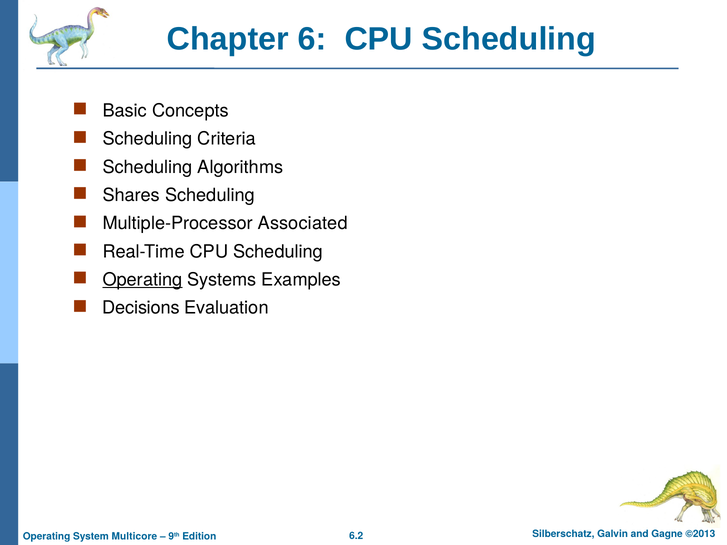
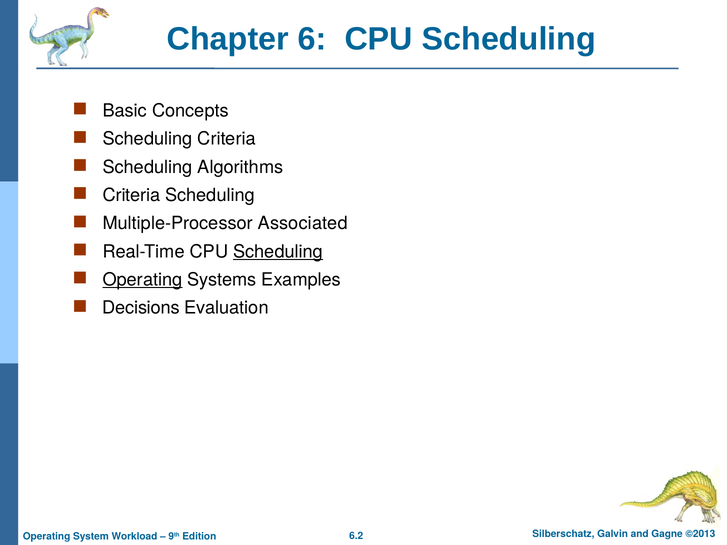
Shares: Shares -> Criteria (131, 195)
Scheduling underline: none -> present (278, 252)
Multicore: Multicore -> Workload (134, 537)
